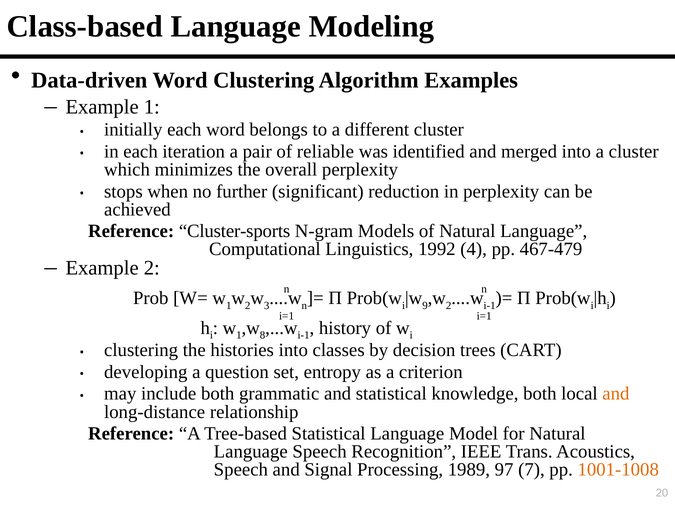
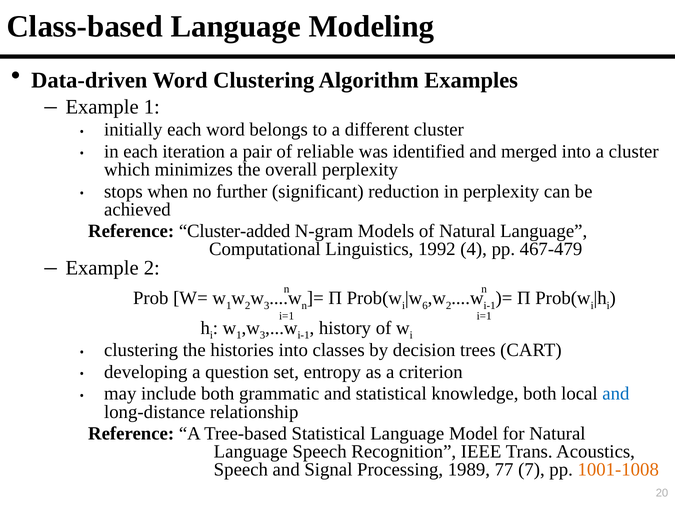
Cluster-sports: Cluster-sports -> Cluster-added (235, 231)
9: 9 -> 6 (425, 306)
8: 8 -> 3 (263, 336)
and colour: orange -> blue (616, 394)
97: 97 -> 77 (504, 470)
